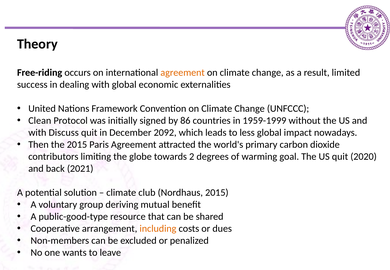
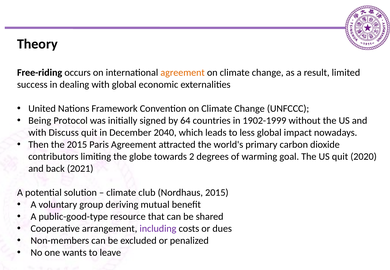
Clean: Clean -> Being (40, 121)
86: 86 -> 64 (185, 121)
1959-1999: 1959-1999 -> 1902-1999 (265, 121)
2092: 2092 -> 2040 (165, 133)
including colour: orange -> purple (158, 229)
